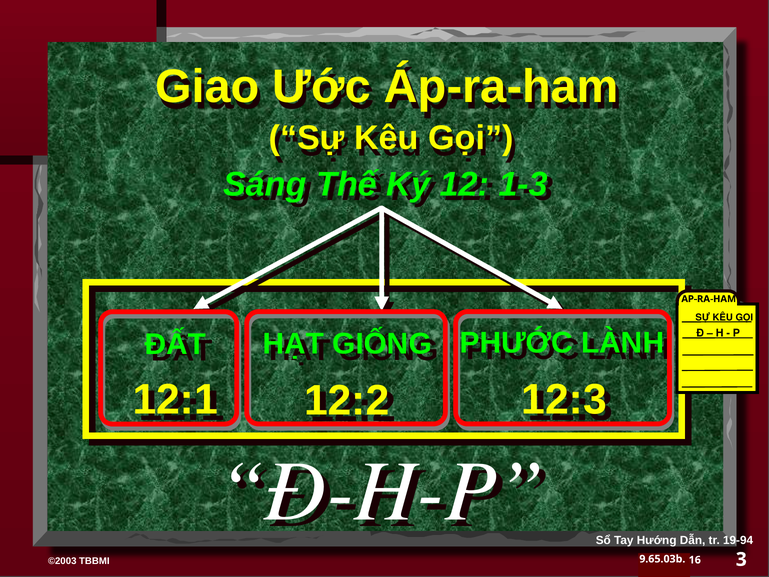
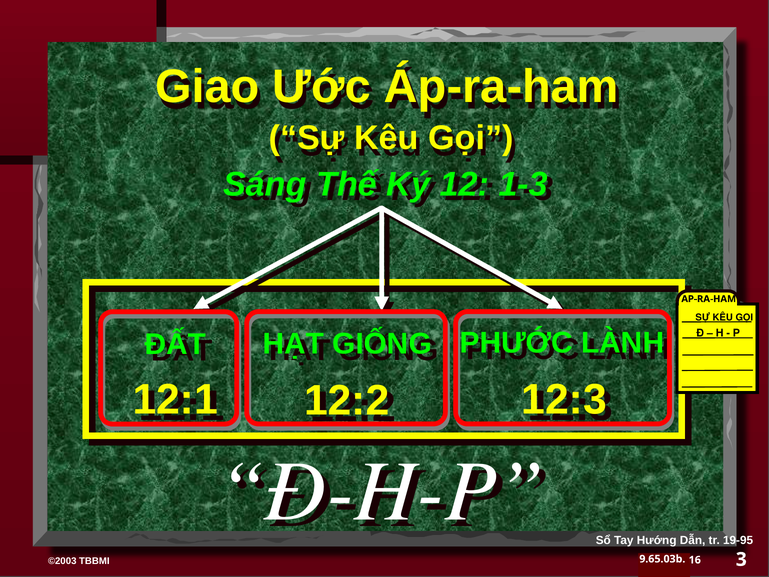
19-94: 19-94 -> 19-95 (738, 540)
